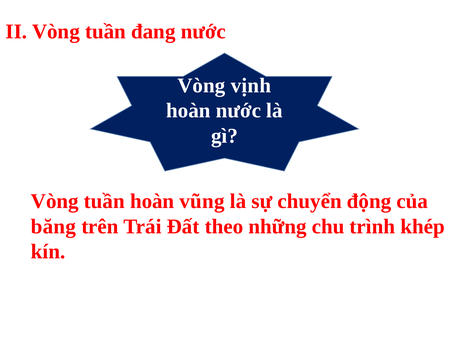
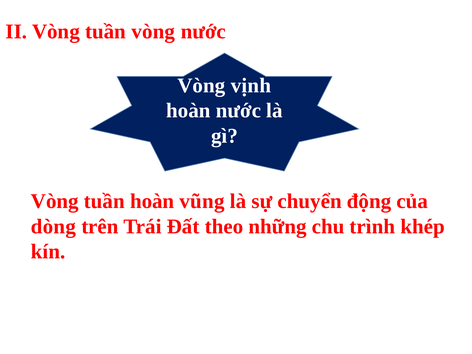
tuần đang: đang -> vòng (153, 32)
băng: băng -> dòng (53, 226)
